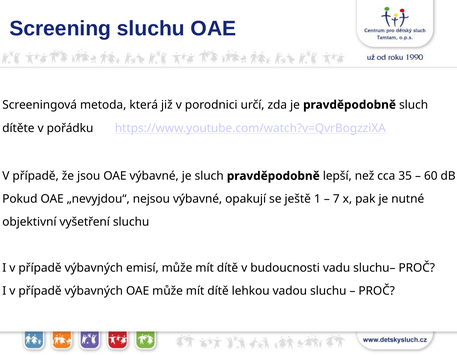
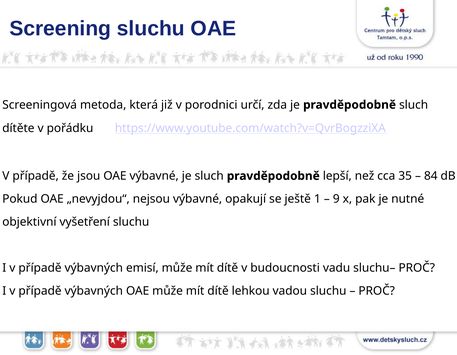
60: 60 -> 84 (431, 176)
7: 7 -> 9 (336, 199)
